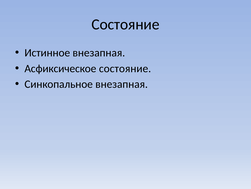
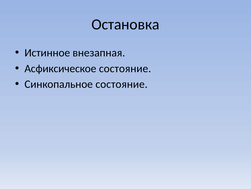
Состояние: Состояние -> Остановка (125, 24)
Синкопальное внезапная: внезапная -> состояние (122, 84)
